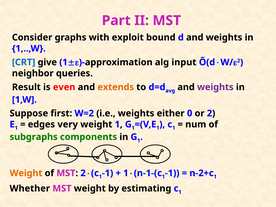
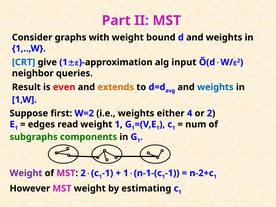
with exploit: exploit -> weight (128, 37)
weights colour: purple -> blue (215, 87)
0: 0 -> 4 (190, 113)
very: very -> read (68, 124)
Weight colour: orange -> purple (26, 173)
Whether: Whether -> However (30, 188)
